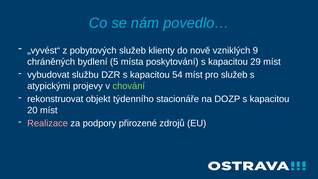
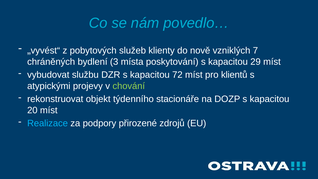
9: 9 -> 7 (255, 50)
5: 5 -> 3 (114, 62)
54: 54 -> 72 (177, 75)
pro služeb: služeb -> klientů (234, 75)
Realizace colour: pink -> light blue (48, 123)
